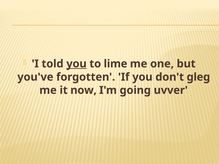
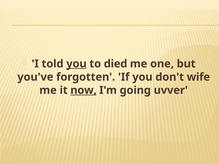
lime: lime -> died (116, 64)
gleg: gleg -> wife (198, 77)
now underline: none -> present (83, 90)
